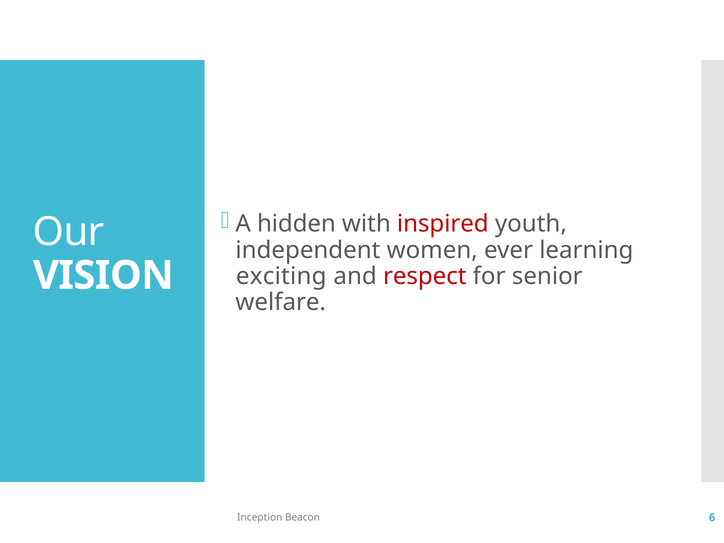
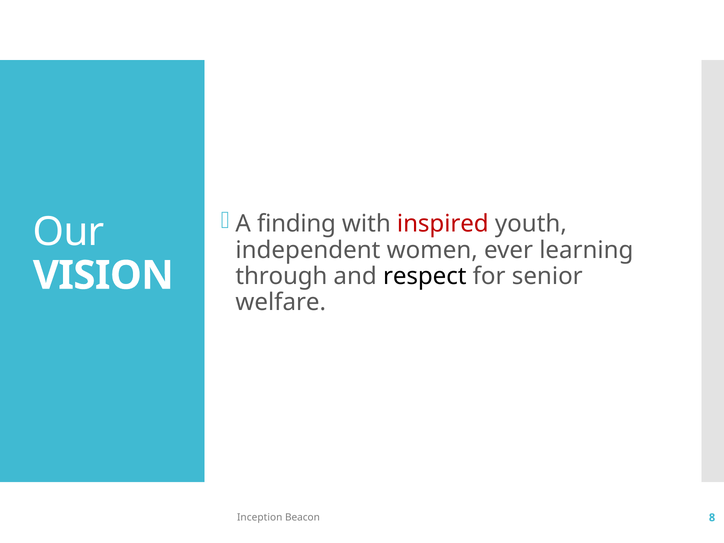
hidden: hidden -> finding (297, 224)
exciting: exciting -> through (281, 276)
respect colour: red -> black (425, 276)
6: 6 -> 8 (712, 518)
